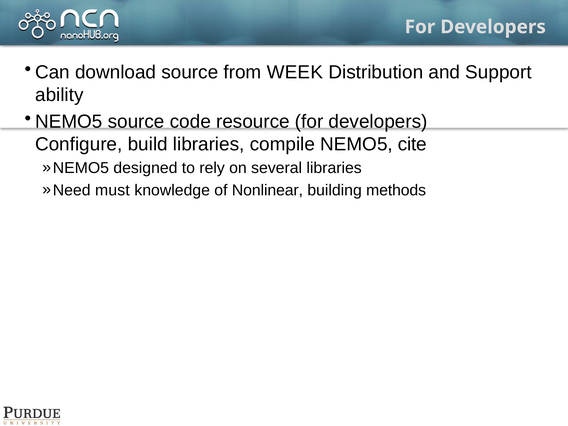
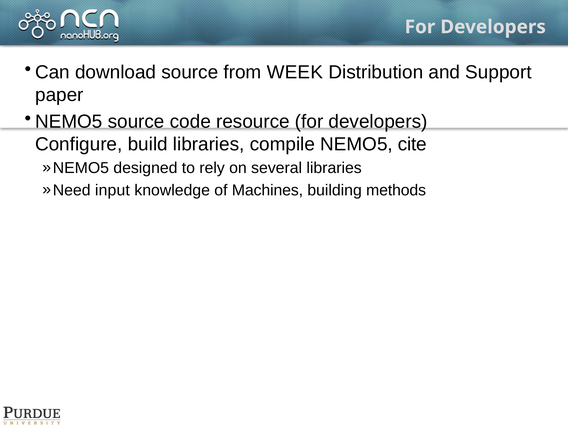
ability: ability -> paper (59, 95)
must: must -> input (112, 190)
Nonlinear: Nonlinear -> Machines (267, 190)
